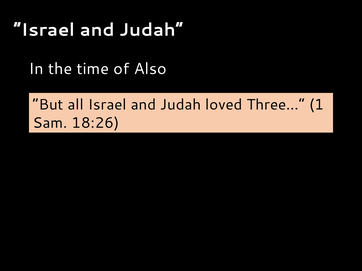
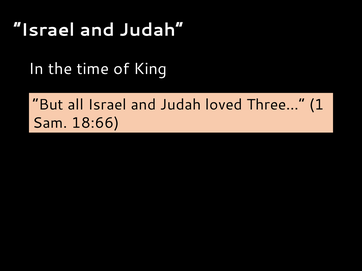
Also: Also -> King (150, 69)
18:26: 18:26 -> 18:66 (95, 123)
